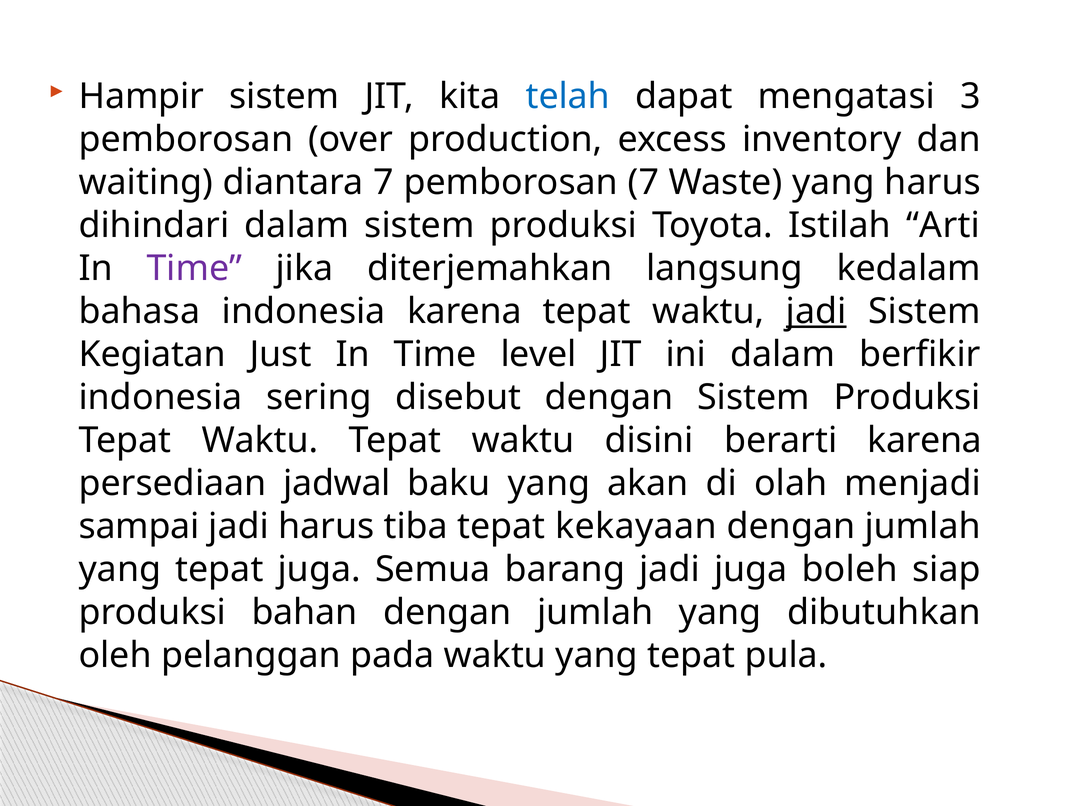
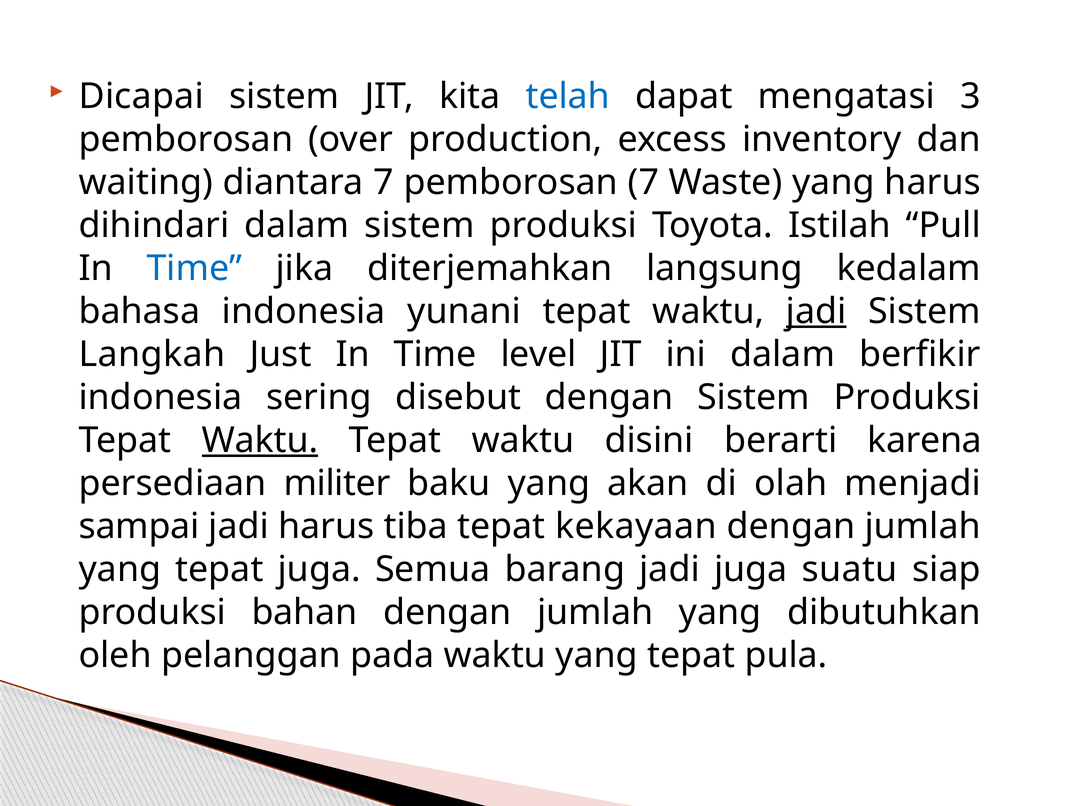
Hampir: Hampir -> Dicapai (141, 96)
Arti: Arti -> Pull (943, 225)
Time colour: purple -> blue (194, 268)
indonesia karena: karena -> yunani (464, 311)
Kegiatan: Kegiatan -> Langkah (152, 354)
Waktu underline: none -> present (260, 440)
jadwal: jadwal -> militer (337, 483)
boleh: boleh -> suatu (850, 569)
